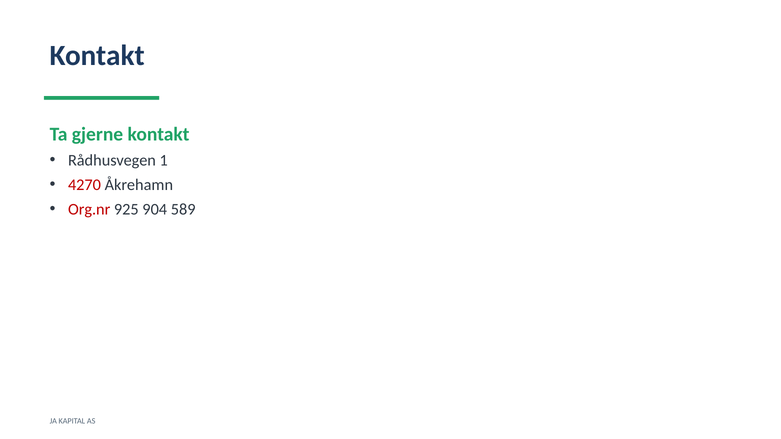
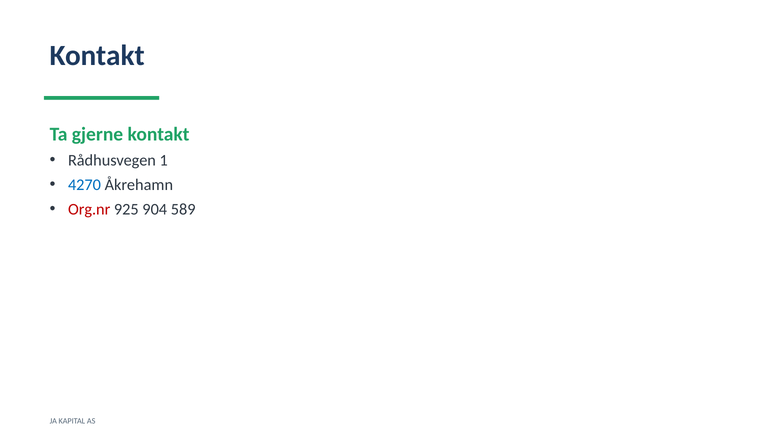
4270 colour: red -> blue (84, 185)
